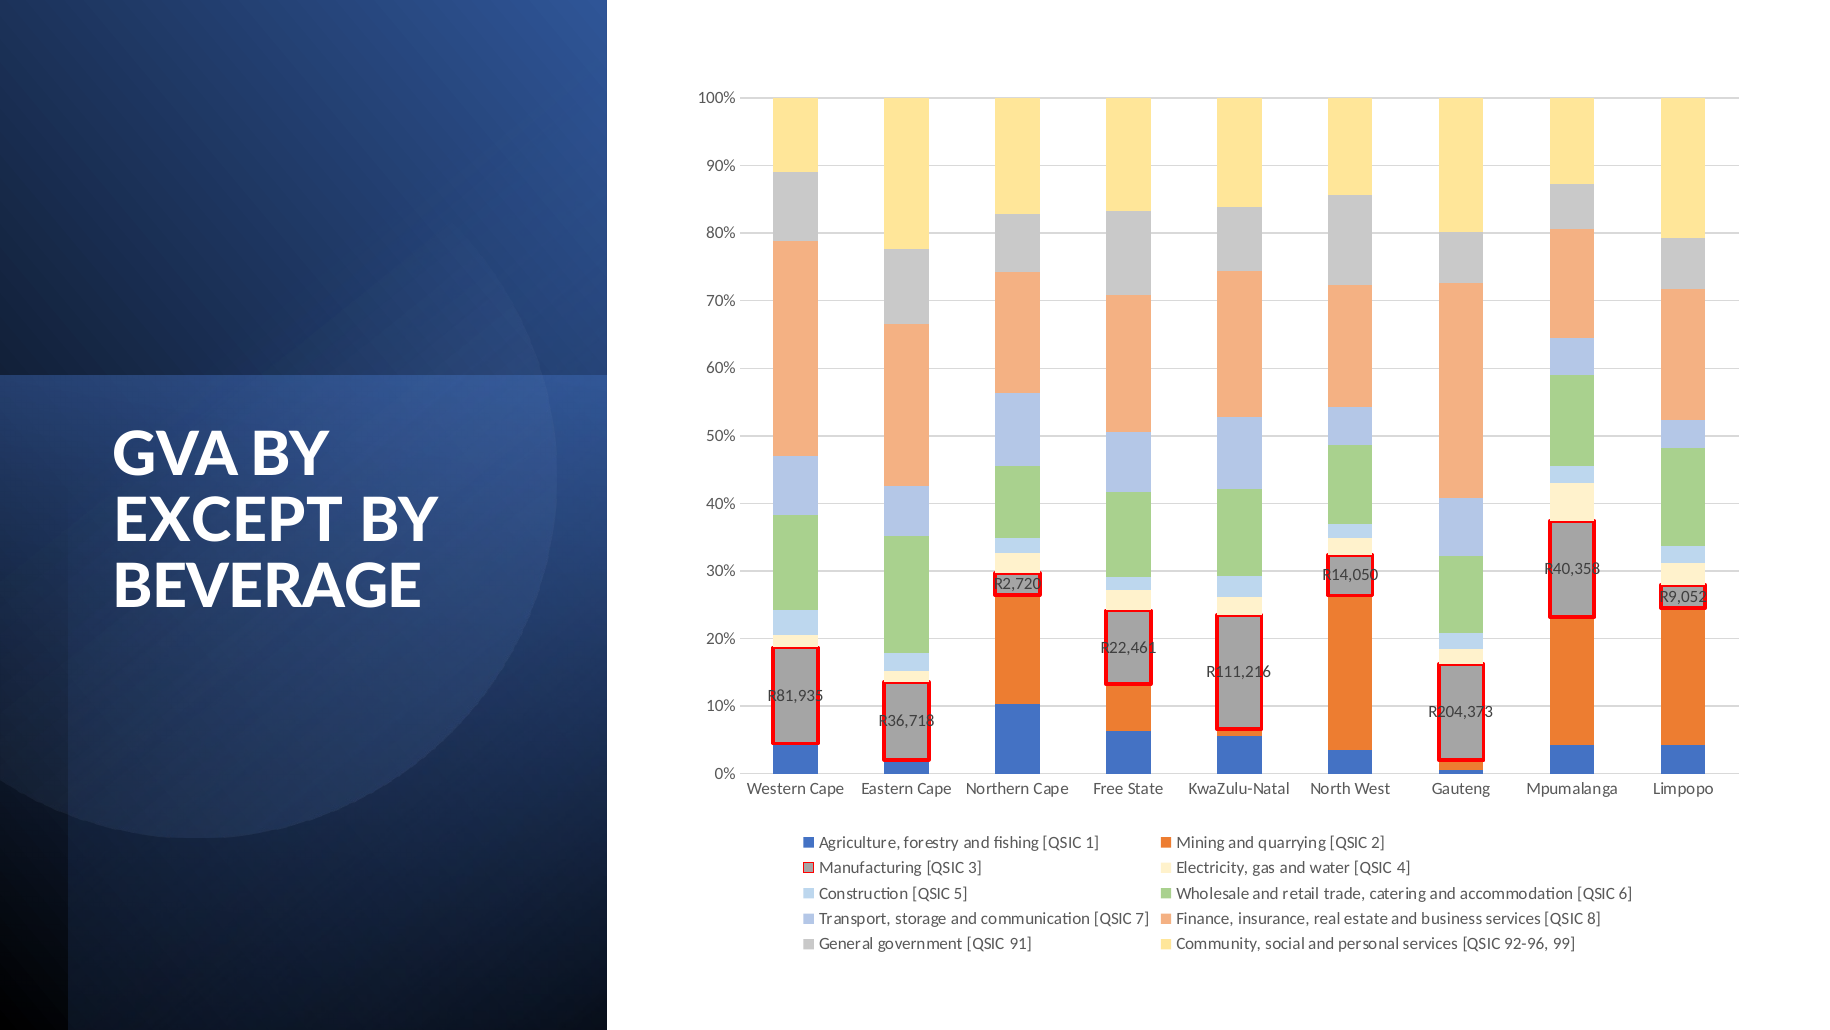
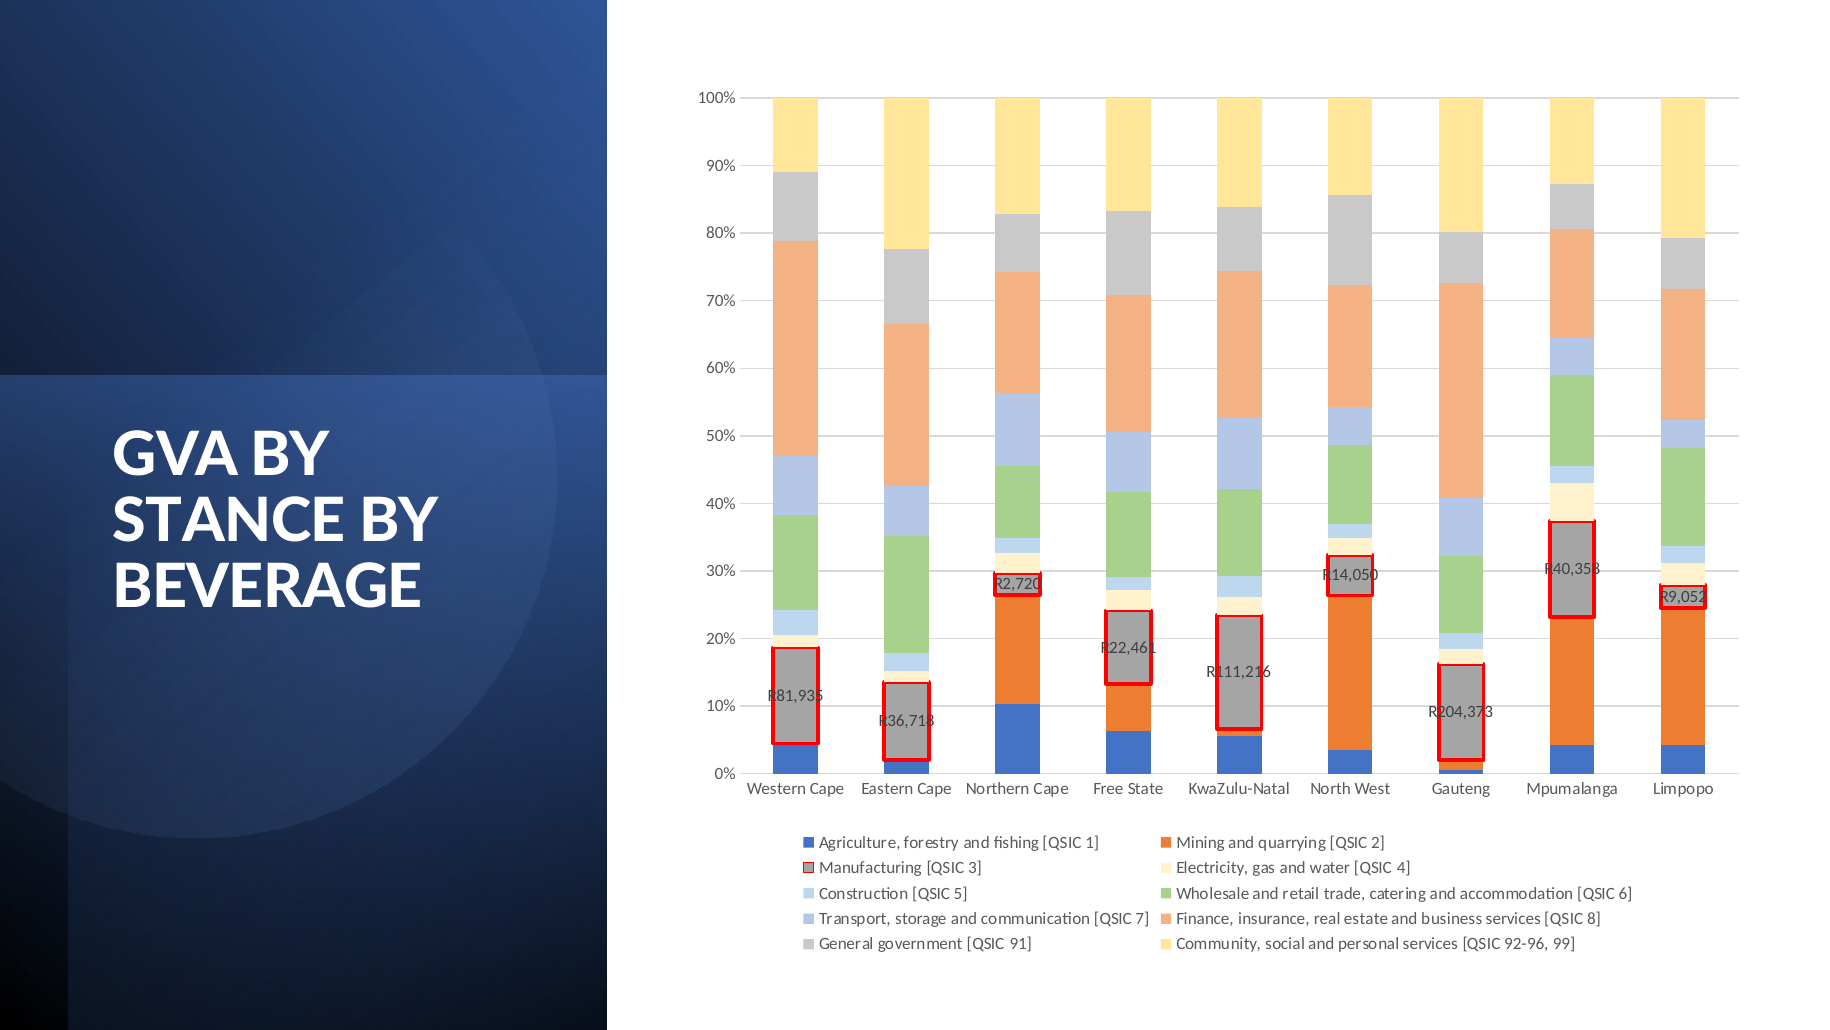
EXCEPT: EXCEPT -> STANCE (229, 521)
